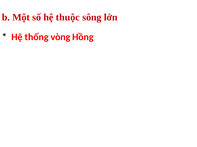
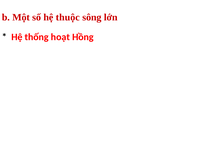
vòng: vòng -> hoạt (60, 37)
